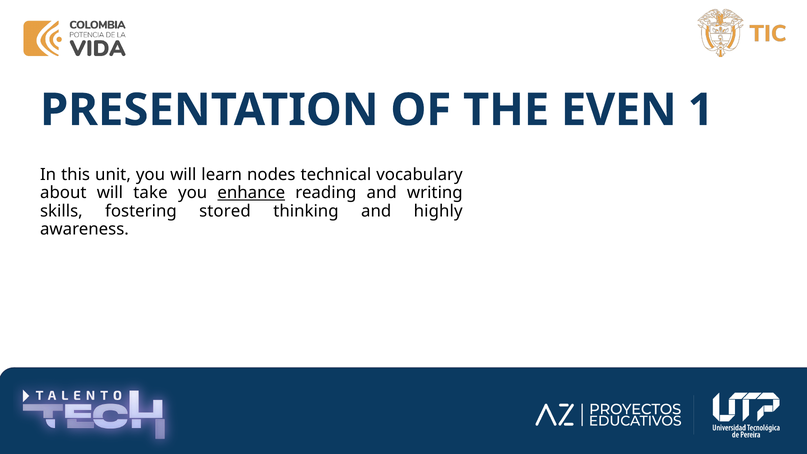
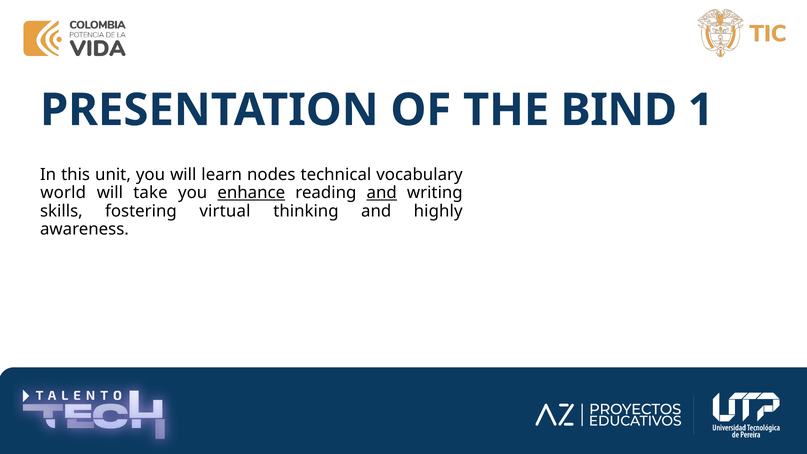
EVEN: EVEN -> BIND (619, 110)
about: about -> world (63, 193)
and underline: none -> present (382, 193)
stored: stored -> virtual (225, 211)
